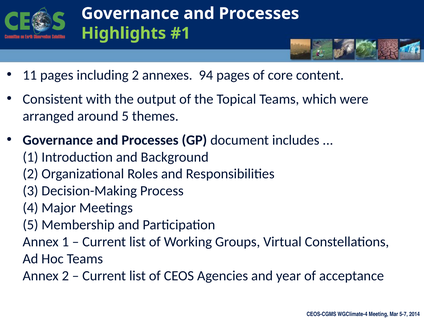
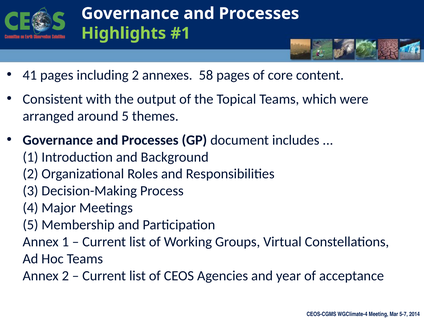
11: 11 -> 41 (30, 75)
94: 94 -> 58 (206, 75)
